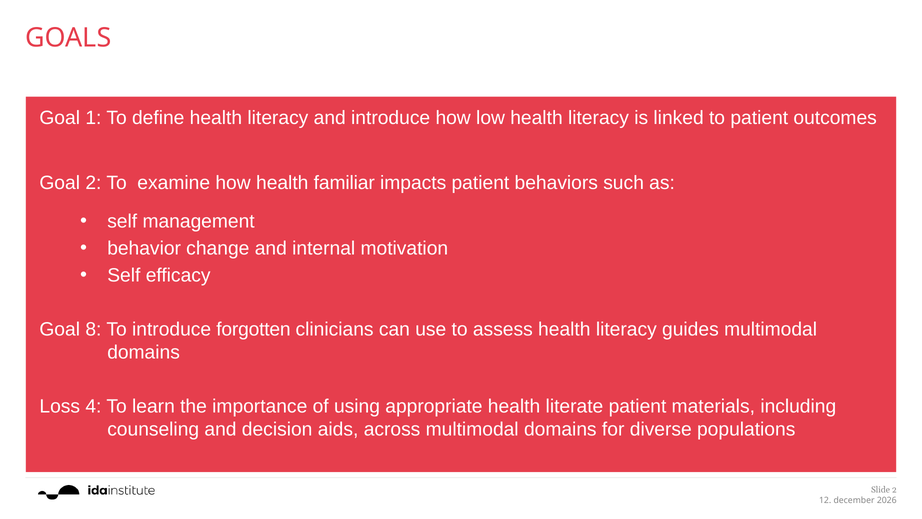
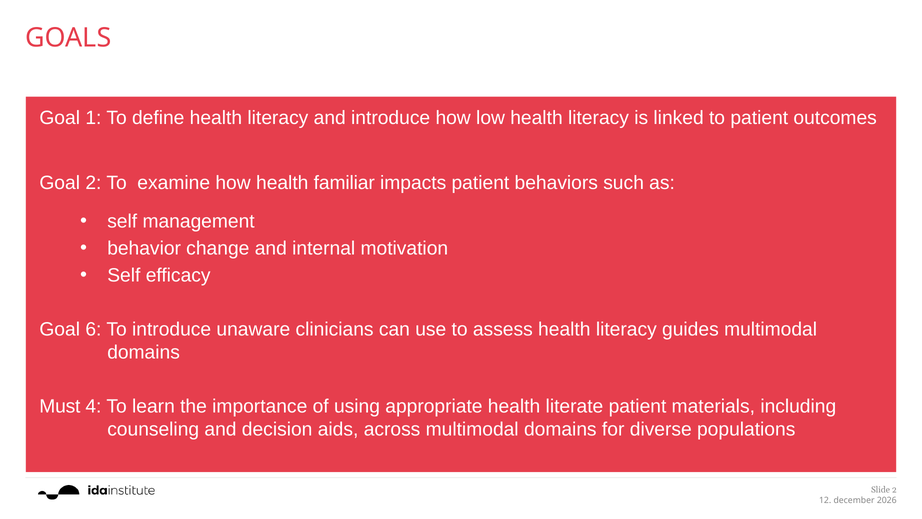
8: 8 -> 6 (93, 329)
forgotten: forgotten -> unaware (253, 329)
Loss: Loss -> Must (60, 406)
